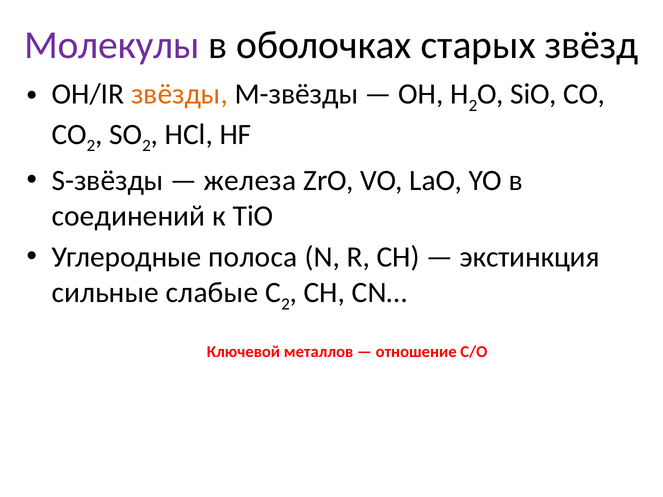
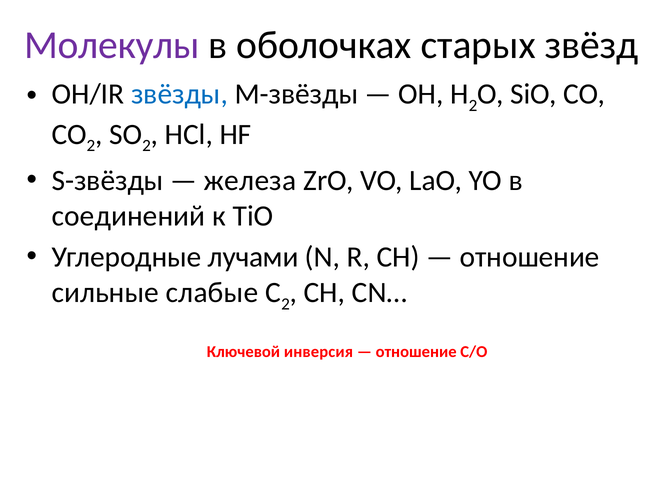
звёзды colour: orange -> blue (179, 94)
полоса: полоса -> лучами (253, 257)
экстинкция: экстинкция -> отношение (530, 257)
металлов: металлов -> инверсия (318, 352)
